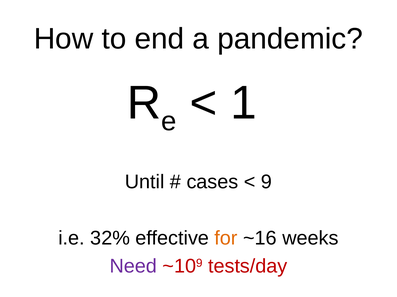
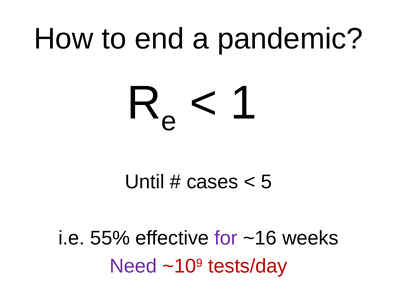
9: 9 -> 5 (266, 182)
32%: 32% -> 55% (110, 239)
for colour: orange -> purple (226, 239)
